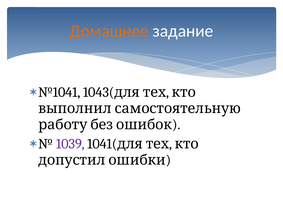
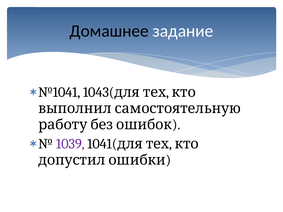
Домашнее colour: orange -> black (109, 31)
